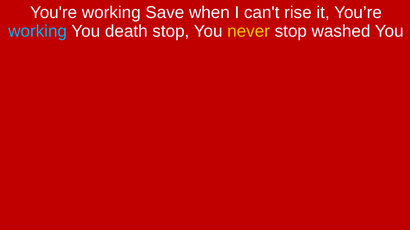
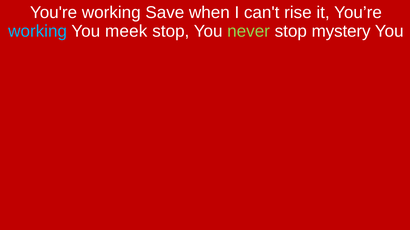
death: death -> meek (126, 31)
never colour: yellow -> light green (249, 31)
washed: washed -> mystery (341, 31)
